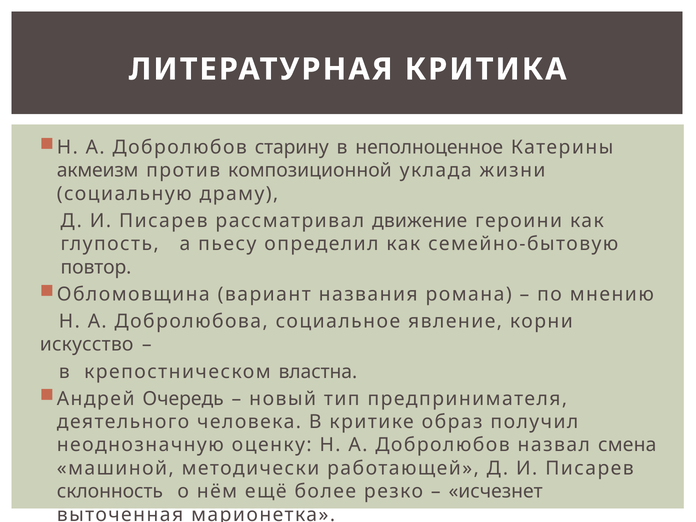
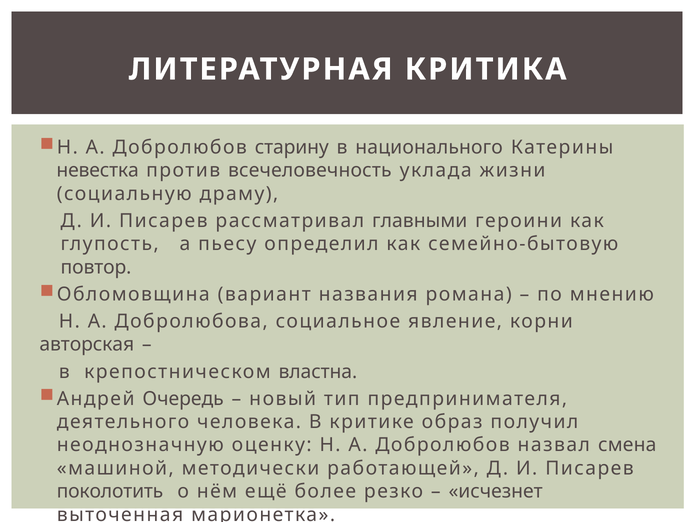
неполноценное: неполноценное -> национального (429, 147)
акмеизм: акмеизм -> невестка (98, 170)
композиционной: композиционной -> всечеловечность (310, 170)
движение: движение -> главными (420, 221)
искусство: искусство -> авторская (87, 345)
склонность: склонность -> поколотить (110, 492)
